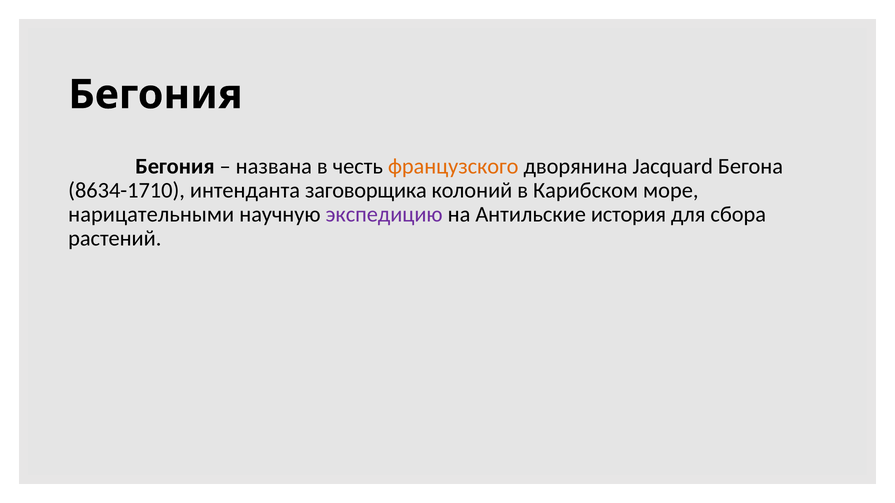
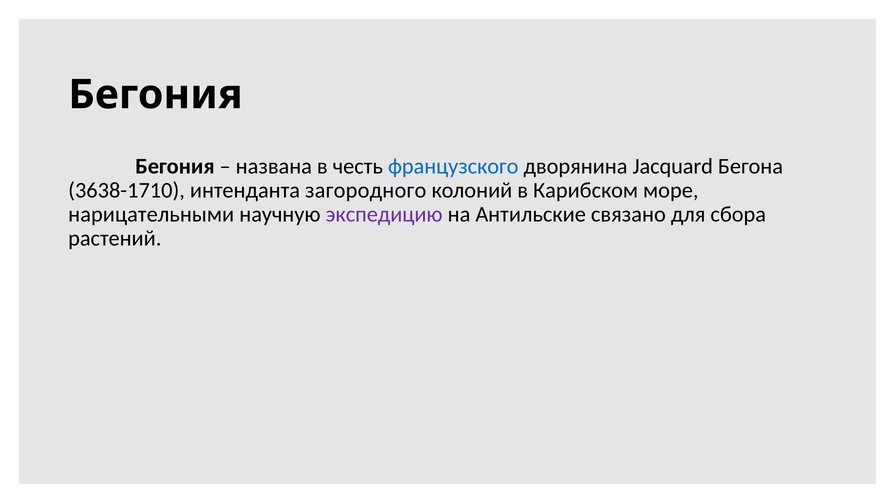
французского colour: orange -> blue (453, 166)
8634-1710: 8634-1710 -> 3638-1710 (127, 190)
заговорщика: заговорщика -> загородного (366, 190)
история: история -> связано (628, 215)
